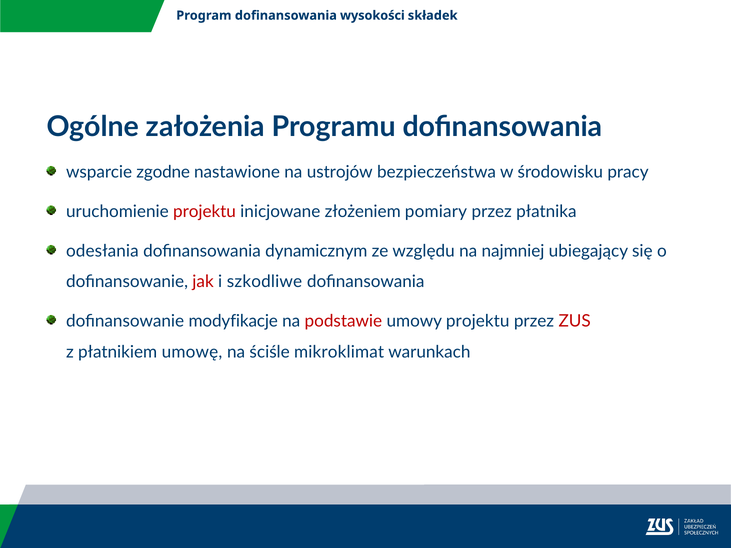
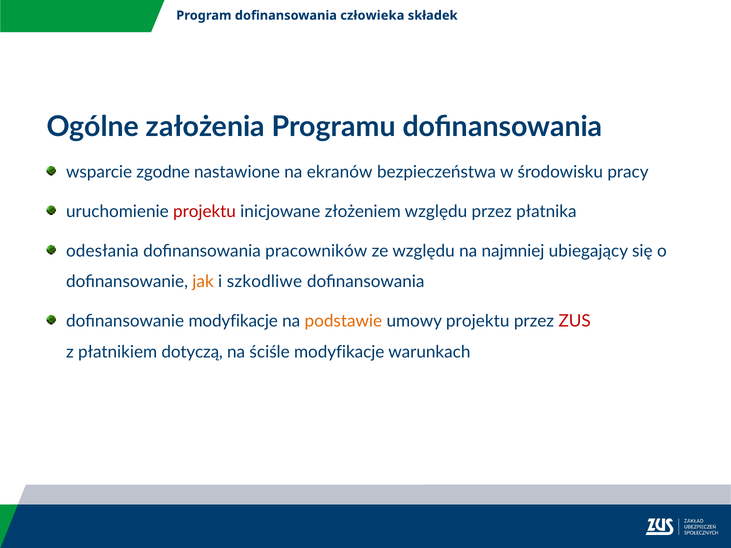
wysokości: wysokości -> człowieka (372, 16)
ustrojów: ustrojów -> ekranów (340, 172)
złożeniem pomiary: pomiary -> względu (436, 212)
dynamicznym: dynamicznym -> pracowników (316, 251)
jak colour: red -> orange (203, 282)
podstawie colour: red -> orange (343, 321)
umowę: umowę -> dotyczą (192, 352)
ściśle mikroklimat: mikroklimat -> modyfikacje (339, 352)
